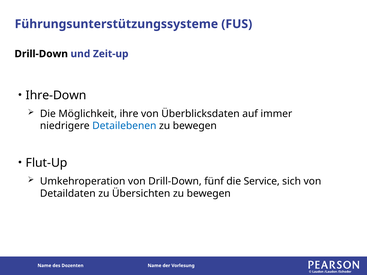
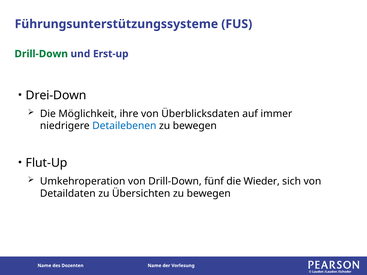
Drill-Down colour: black -> green (41, 54)
Zeit-up: Zeit-up -> Erst-up (111, 54)
Ihre-Down: Ihre-Down -> Drei-Down (56, 95)
Service: Service -> Wieder (262, 181)
